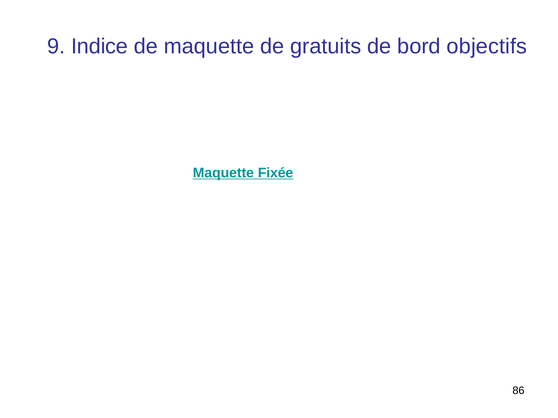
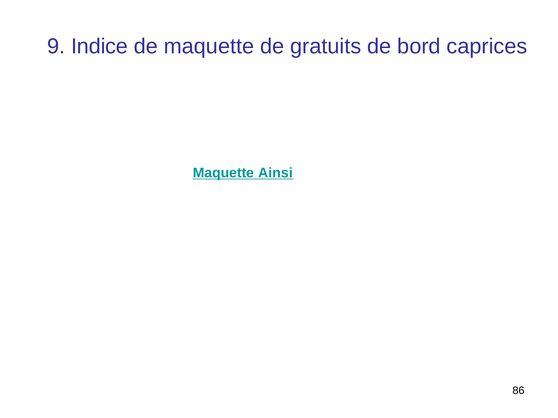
objectifs: objectifs -> caprices (487, 46)
Fixée: Fixée -> Ainsi (275, 173)
